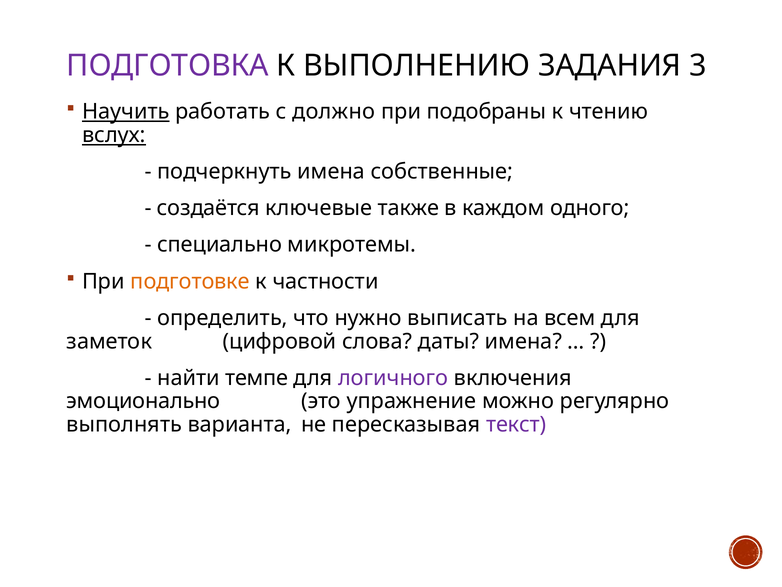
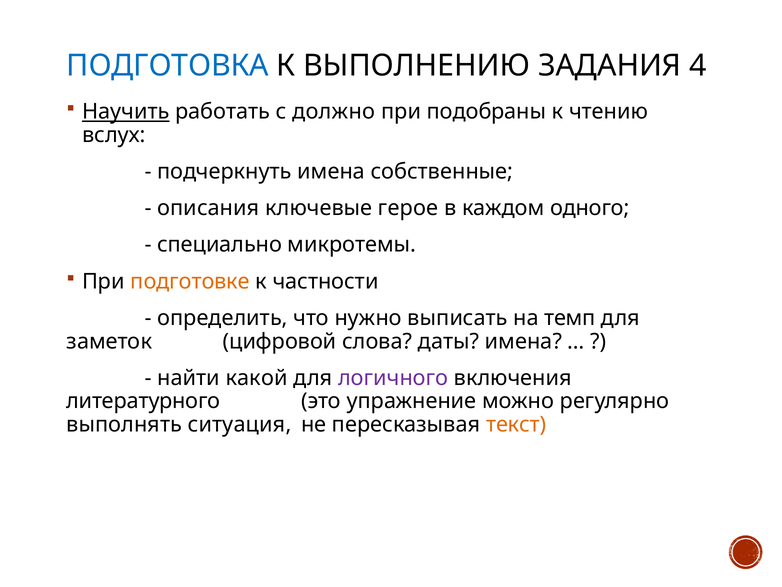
ПОДГОТОВКА colour: purple -> blue (168, 66)
3: 3 -> 4 (698, 66)
вслух underline: present -> none (114, 135)
создаётся: создаётся -> описания (208, 208)
также: также -> герое (408, 208)
всем: всем -> темп (570, 318)
темпе: темпе -> какой (257, 378)
эмоционально: эмоционально -> литературного (143, 401)
варианта: варианта -> ситуация (240, 424)
текст colour: purple -> orange (516, 424)
